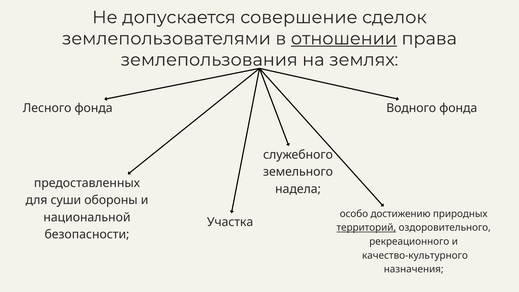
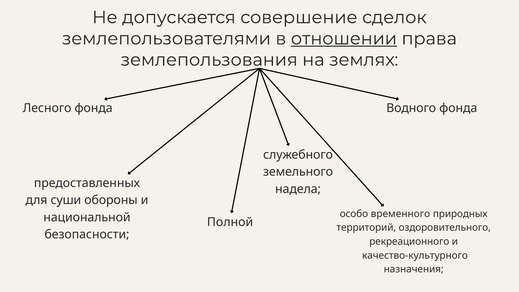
достижению: достижению -> временного (400, 214)
Участка: Участка -> Полной (230, 222)
территорий underline: present -> none (366, 228)
